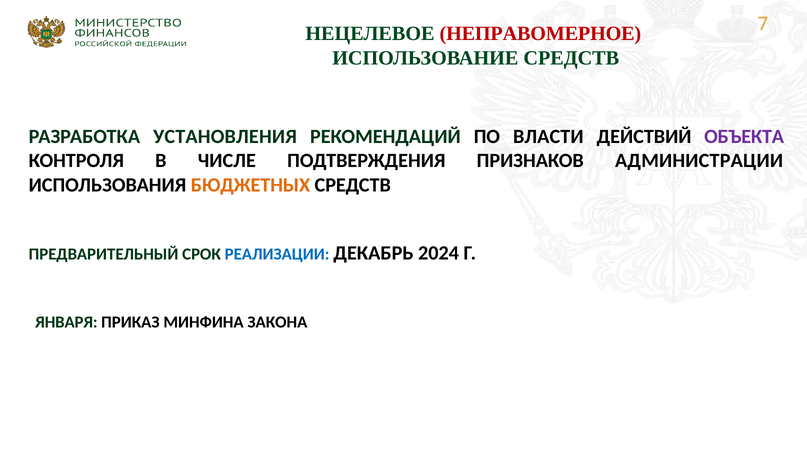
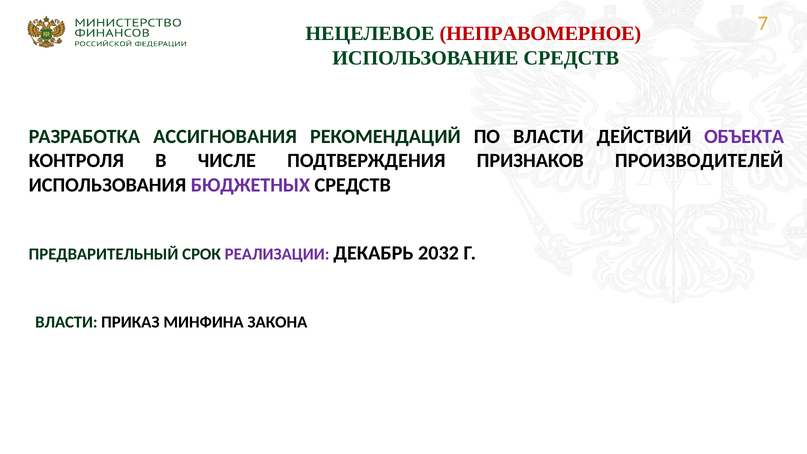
УСТАНОВЛЕНИЯ: УСТАНОВЛЕНИЯ -> АССИГНОВАНИЯ (225, 136)
АДМИНИСТРАЦИИ: АДМИНИСТРАЦИИ -> ПРОИЗВОДИТЕЛЕЙ (699, 161)
БЮДЖЕТНЫХ colour: orange -> purple (250, 185)
РЕАЛИЗАЦИИ colour: blue -> purple (277, 254)
2024: 2024 -> 2032 (439, 253)
ЯНВАРЯ: ЯНВАРЯ -> ВЛАСТИ (66, 322)
